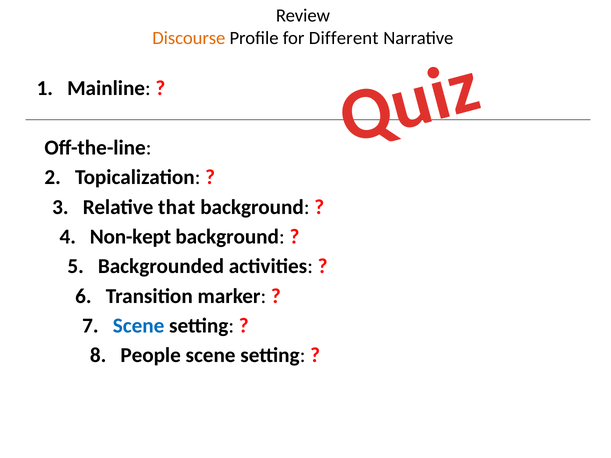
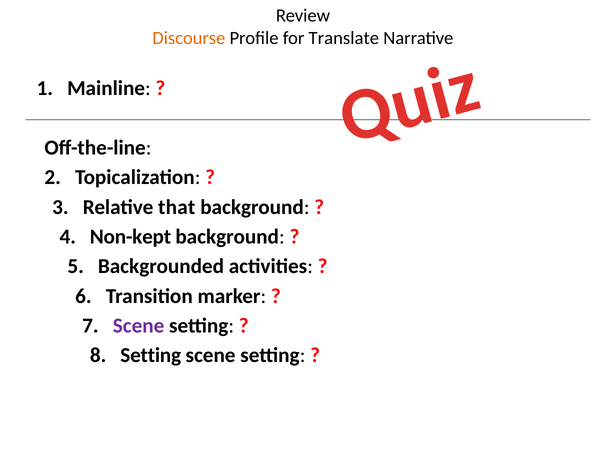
Different: Different -> Translate (344, 38)
Scene colour: blue -> purple (139, 326)
People: People -> Setting (151, 356)
